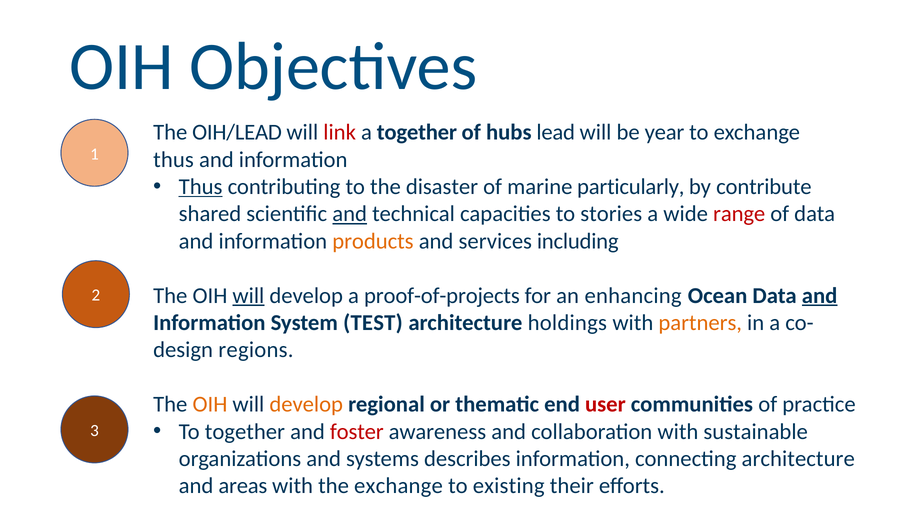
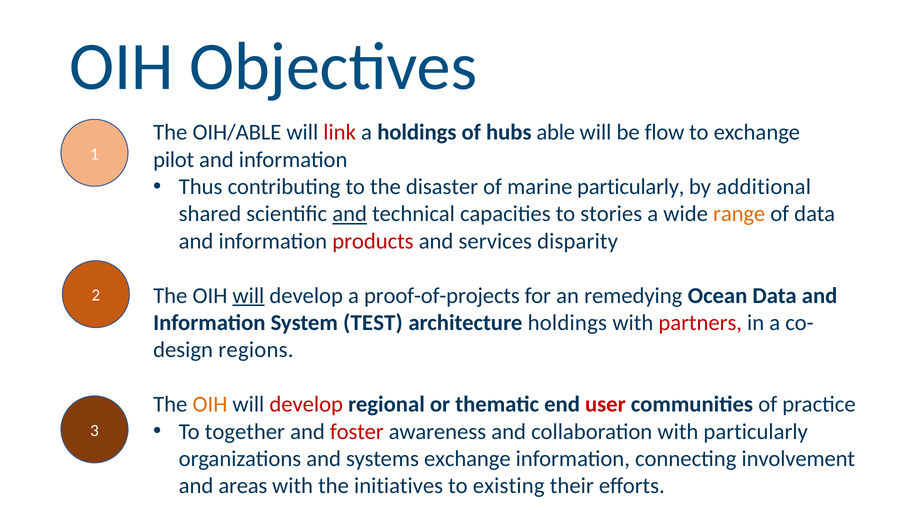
OIH/LEAD: OIH/LEAD -> OIH/ABLE (237, 133)
a together: together -> holdings (417, 133)
lead: lead -> able (556, 133)
year: year -> flow (665, 133)
thus: thus -> pilot (174, 160)
Thus underline: present -> none (201, 187)
contribute: contribute -> additional (764, 187)
range colour: red -> orange (739, 214)
products colour: orange -> red (373, 242)
including: including -> disparity (578, 242)
enhancing: enhancing -> remedying (633, 296)
and underline: present -> none (820, 296)
partners colour: orange -> red (700, 323)
develop colour: orange -> red (306, 405)
with sustainable: sustainable -> particularly (756, 432)
systems describes: describes -> exchange (467, 459)
connecting architecture: architecture -> involvement (798, 459)
the exchange: exchange -> initiatives (399, 487)
